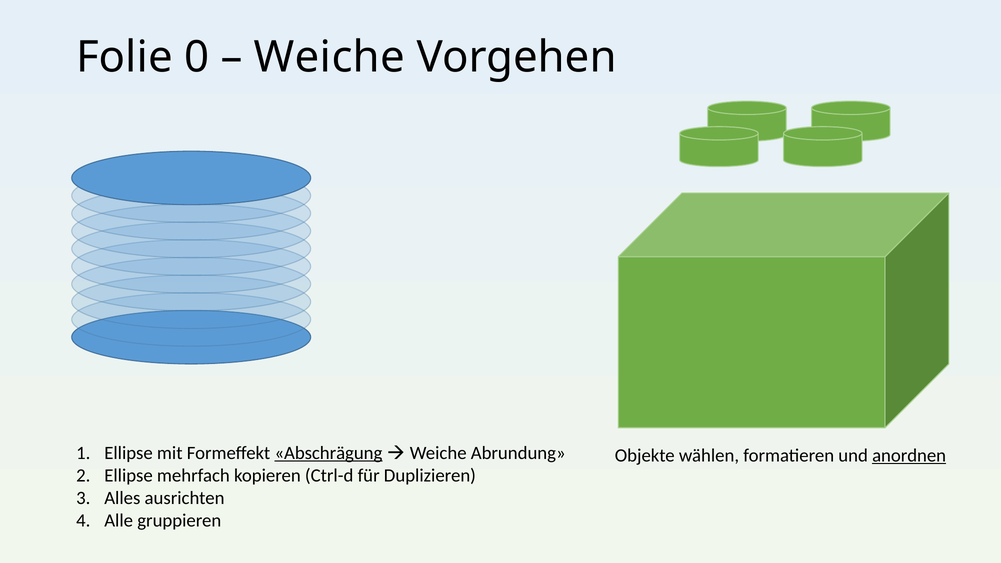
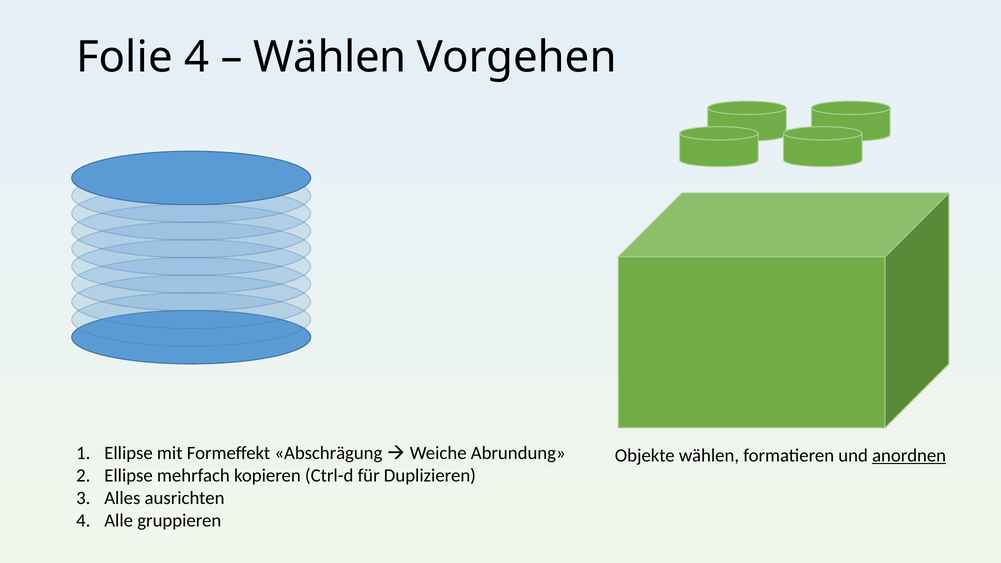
Folie 0: 0 -> 4 (197, 57)
Weiche: Weiche -> Wählen (330, 57)
Abschrägung underline: present -> none (328, 453)
